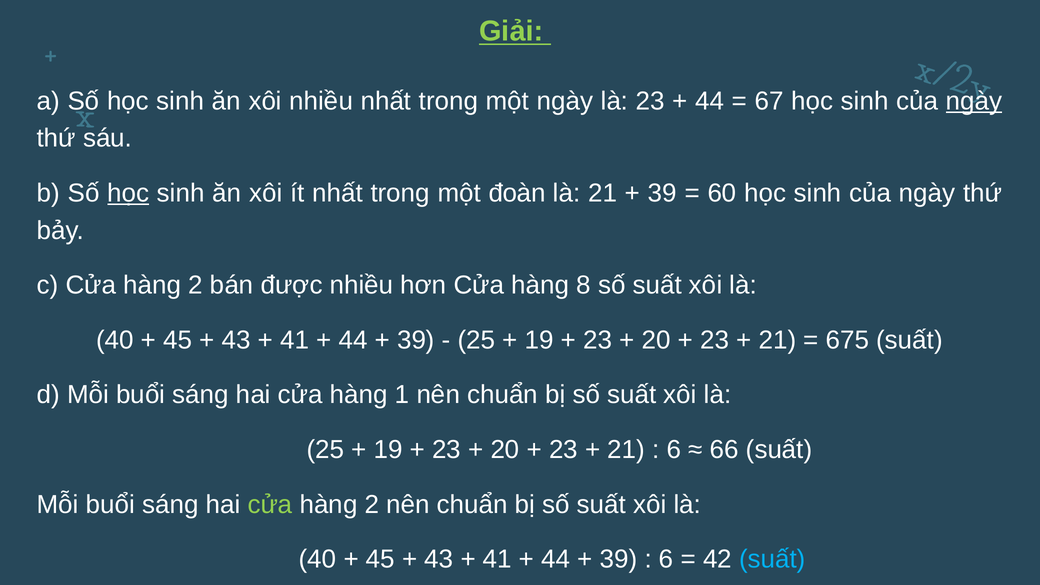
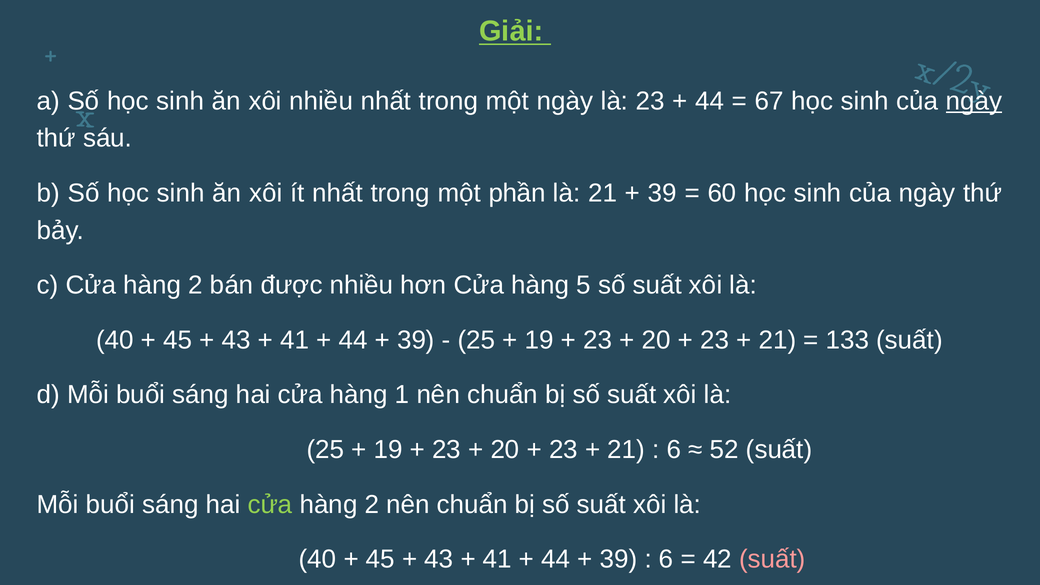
học underline: present -> none (128, 193)
đoàn: đoàn -> phần (517, 193)
8: 8 -> 5 (584, 285)
675: 675 -> 133 (847, 340)
66: 66 -> 52 (724, 450)
suất colour: light blue -> pink (772, 559)
